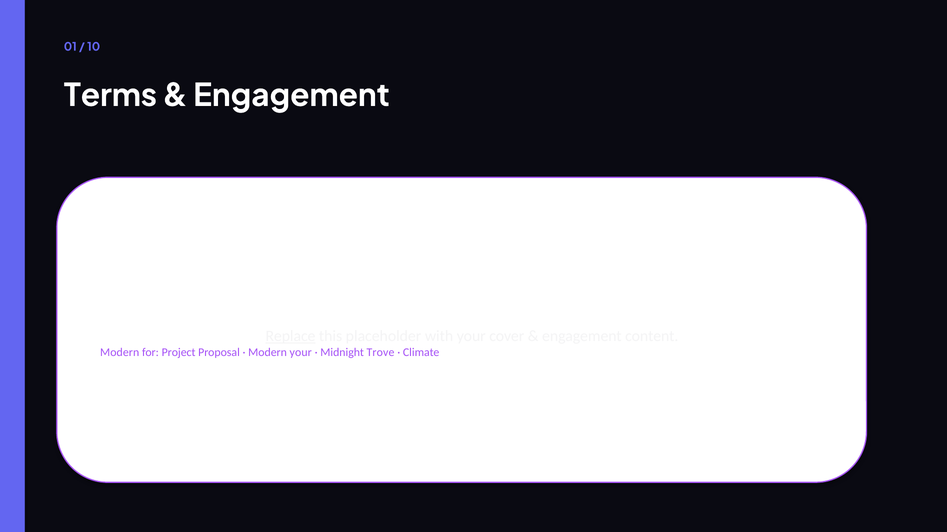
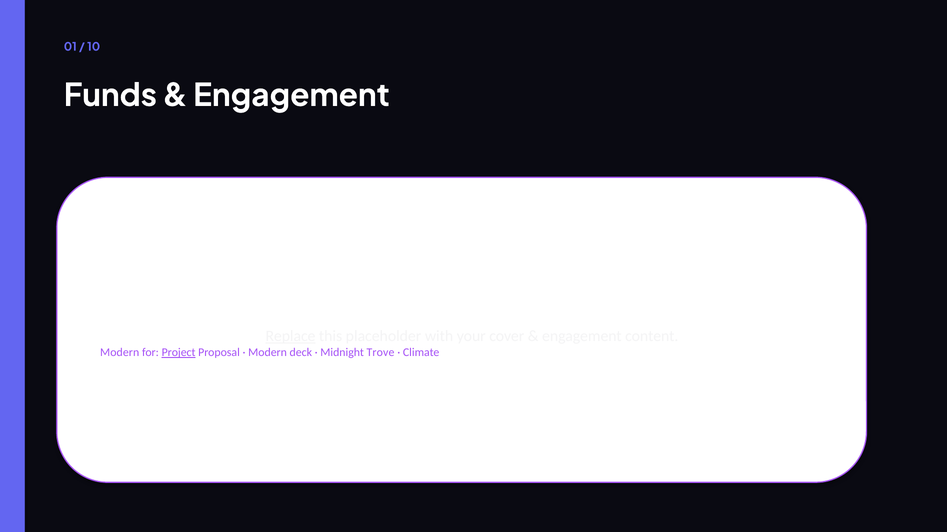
Terms: Terms -> Funds (110, 96)
Project underline: none -> present (179, 353)
Modern your: your -> deck (301, 353)
